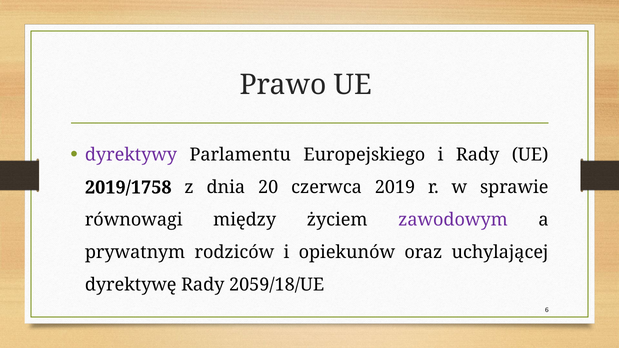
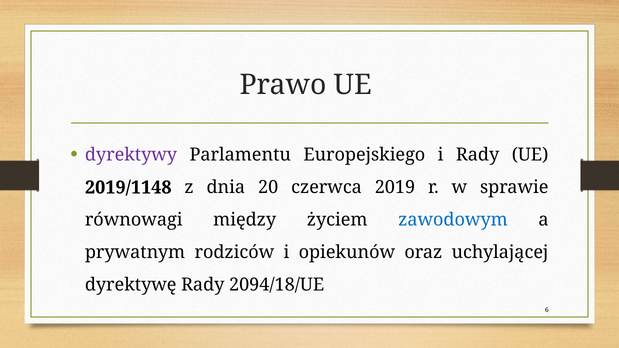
2019/1758: 2019/1758 -> 2019/1148 (128, 188)
zawodowym colour: purple -> blue (453, 220)
2059/18/UE: 2059/18/UE -> 2094/18/UE (277, 285)
